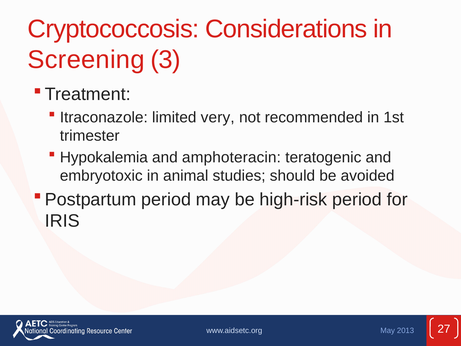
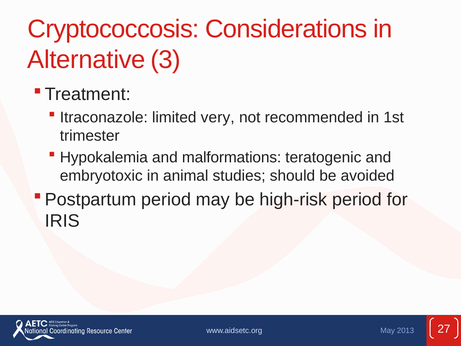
Screening: Screening -> Alternative (86, 60)
amphoteracin: amphoteracin -> malformations (232, 157)
